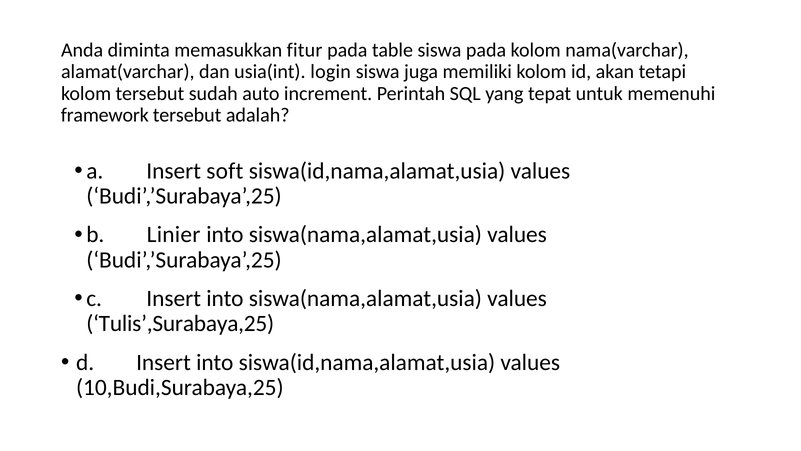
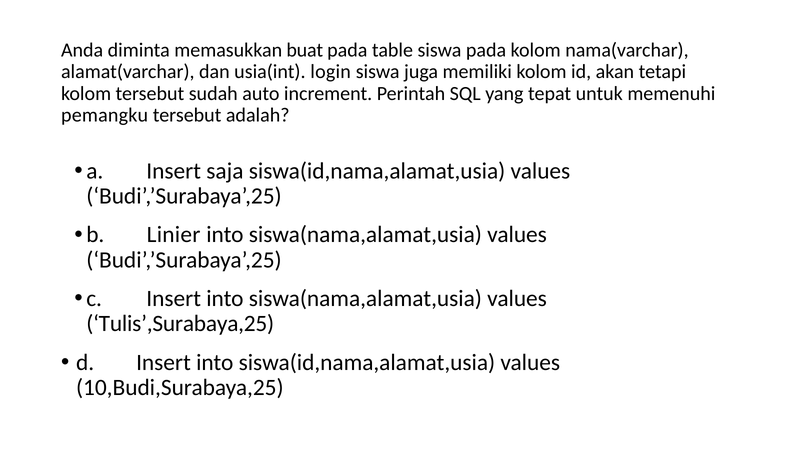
fitur: fitur -> buat (305, 50)
framework: framework -> pemangku (105, 115)
soft: soft -> saja (225, 171)
